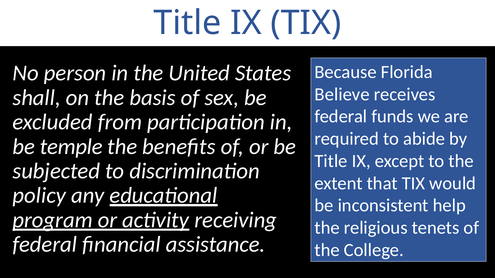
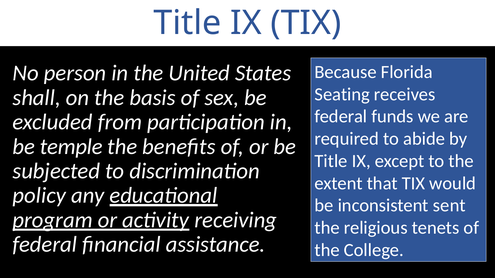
Believe: Believe -> Seating (342, 94)
help: help -> sent (449, 206)
